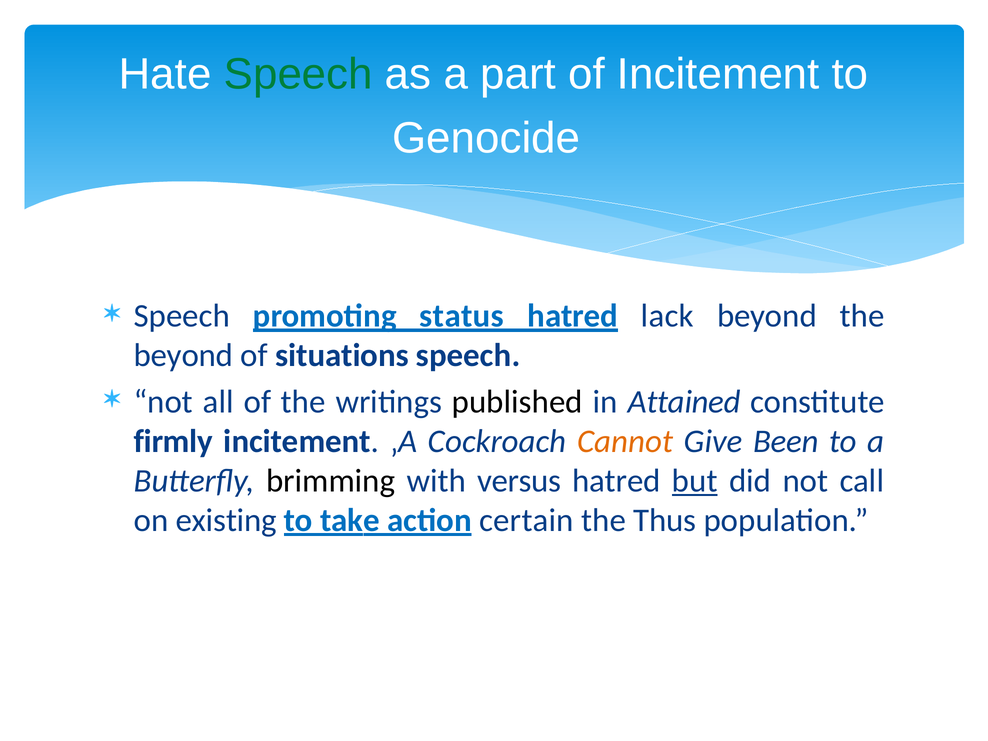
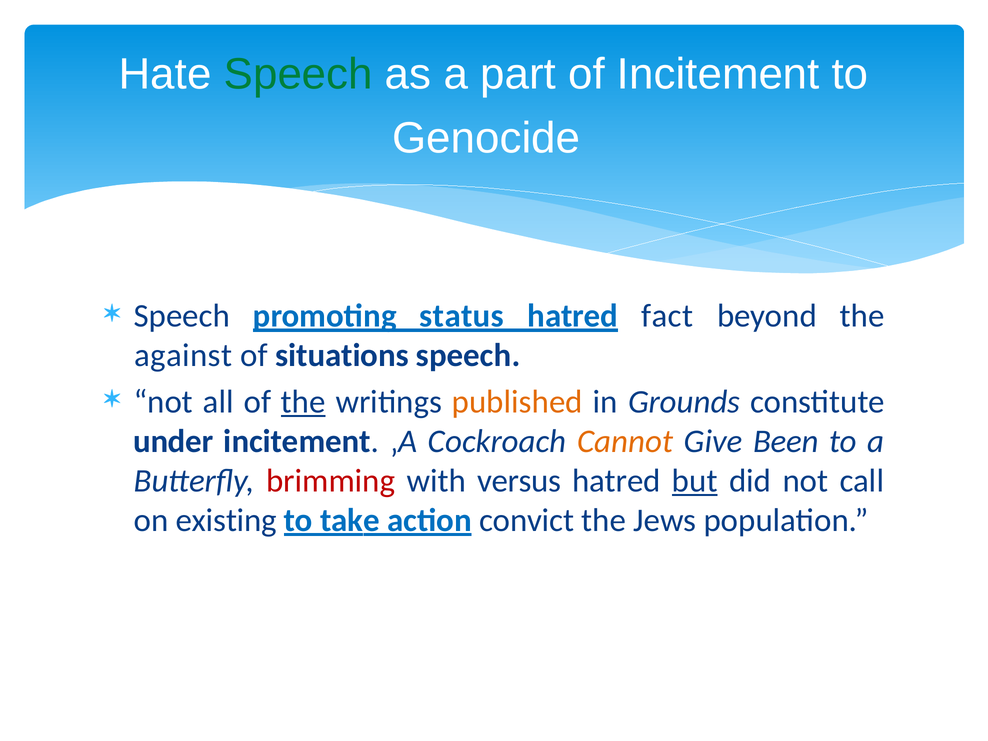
lack: lack -> fact (667, 316)
beyond: beyond -> against (183, 356)
the underline: none -> present (303, 402)
published colour: black -> orange (517, 402)
Attained: Attained -> Grounds (684, 402)
firmly: firmly -> under (173, 441)
brimming colour: black -> red (331, 481)
certain: certain -> convict (527, 520)
Thus: Thus -> Jews (665, 520)
